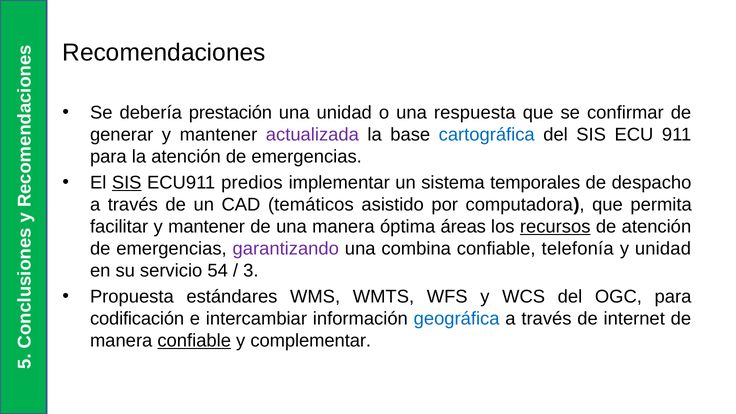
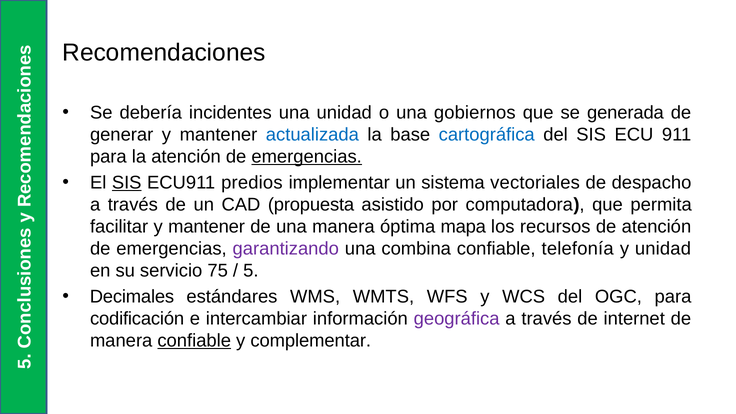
prestación: prestación -> incidentes (230, 113)
respuesta: respuesta -> gobiernos (475, 113)
confirmar: confirmar -> generada (625, 113)
actualizada colour: purple -> blue (312, 135)
emergencias underline: none -> present (307, 157)
temporales: temporales -> vectoriales (535, 183)
temáticos: temáticos -> propuesta (311, 205)
áreas: áreas -> mapa (463, 227)
recursos underline: present -> none (555, 227)
54: 54 -> 75 (218, 271)
3: 3 -> 5 (251, 271)
Propuesta: Propuesta -> Decimales (132, 297)
geográfica colour: blue -> purple (457, 319)
